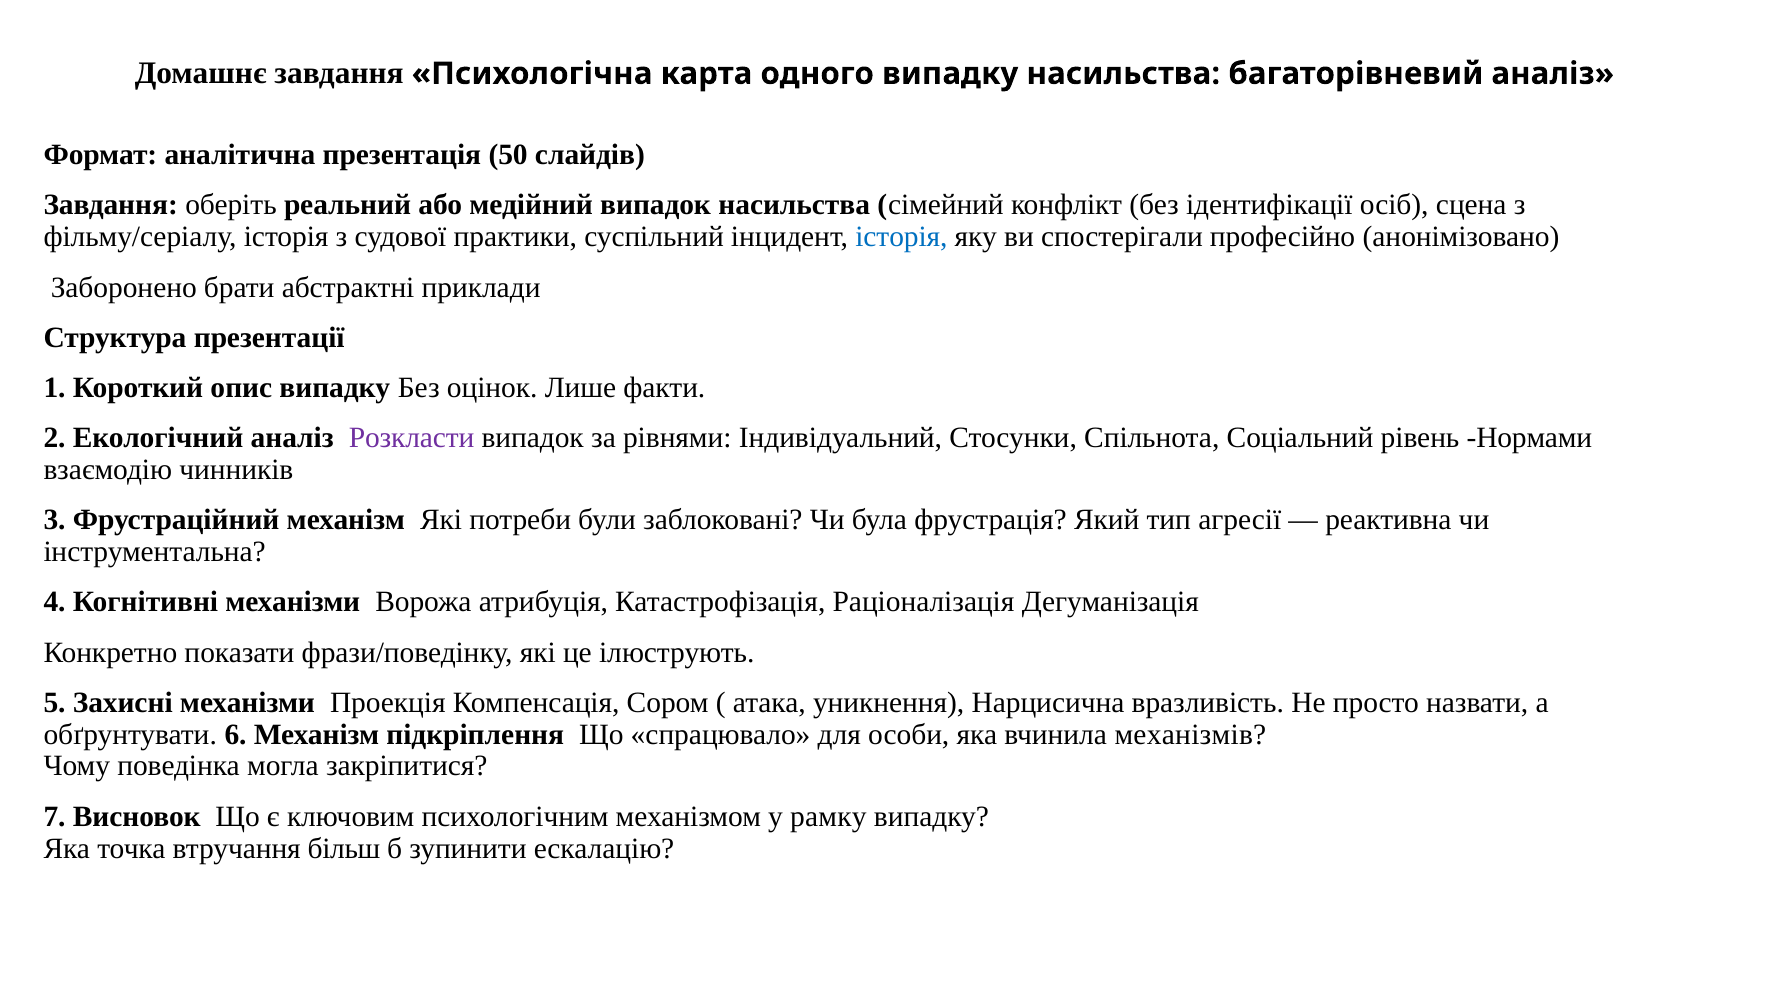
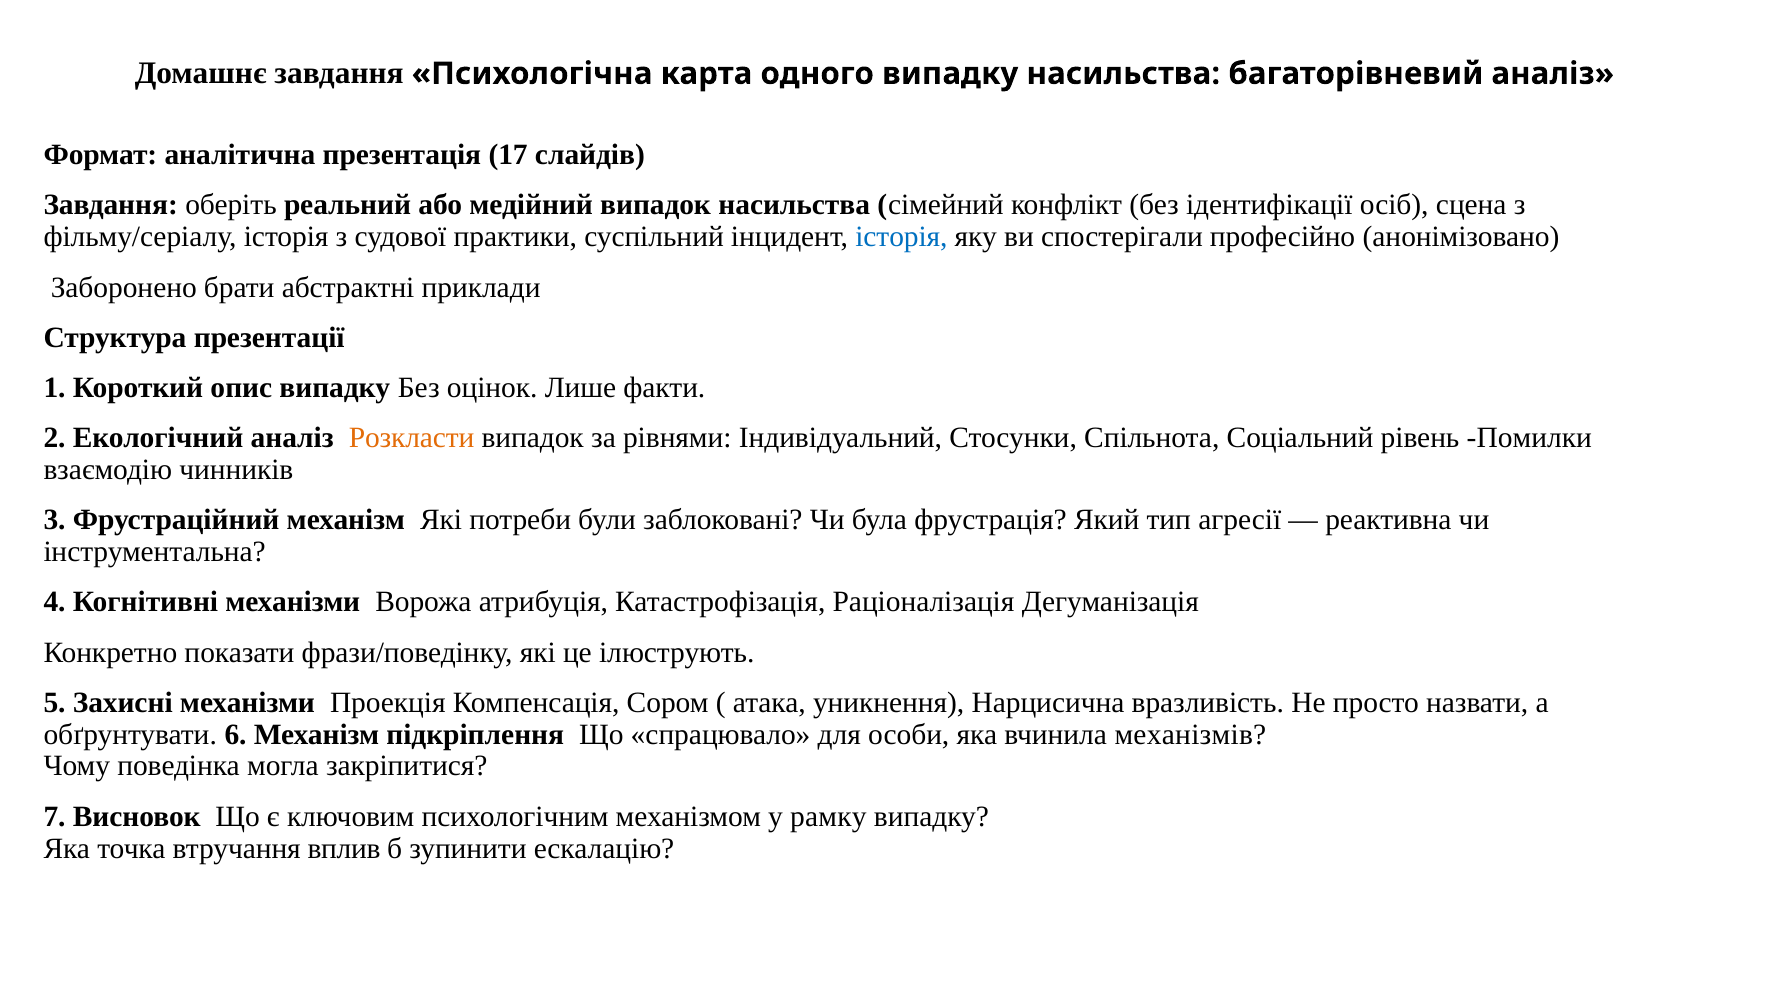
50: 50 -> 17 (508, 155)
Розкласти colour: purple -> orange (412, 438)
Нормами: Нормами -> Помилки (1529, 438)
більш: більш -> вплив (344, 849)
